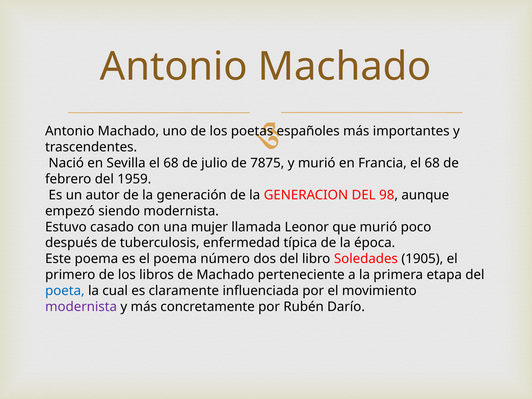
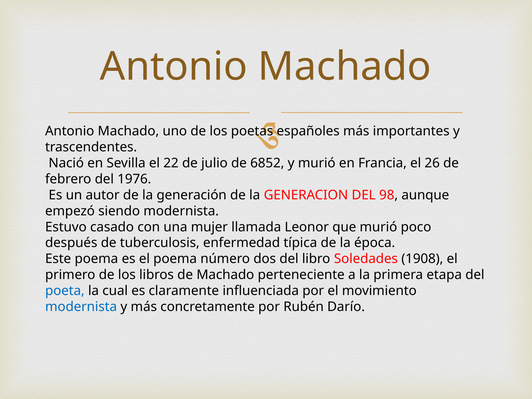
Sevilla el 68: 68 -> 22 (171, 163)
7875: 7875 -> 6852 (267, 163)
Francia el 68: 68 -> 26 (432, 163)
1959: 1959 -> 1976 (134, 179)
1905: 1905 -> 1908 (422, 259)
modernista colour: purple -> blue (81, 307)
